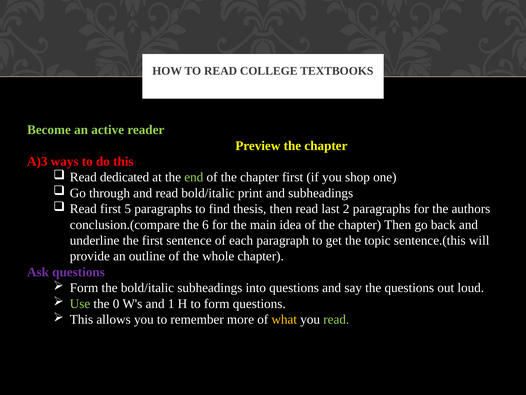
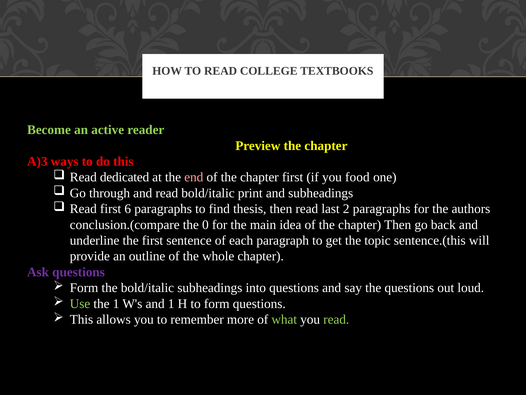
end colour: light green -> pink (194, 177)
shop: shop -> food (357, 177)
5: 5 -> 6 (128, 209)
6: 6 -> 0 (205, 224)
the 0: 0 -> 1 (116, 303)
what colour: yellow -> light green (284, 319)
